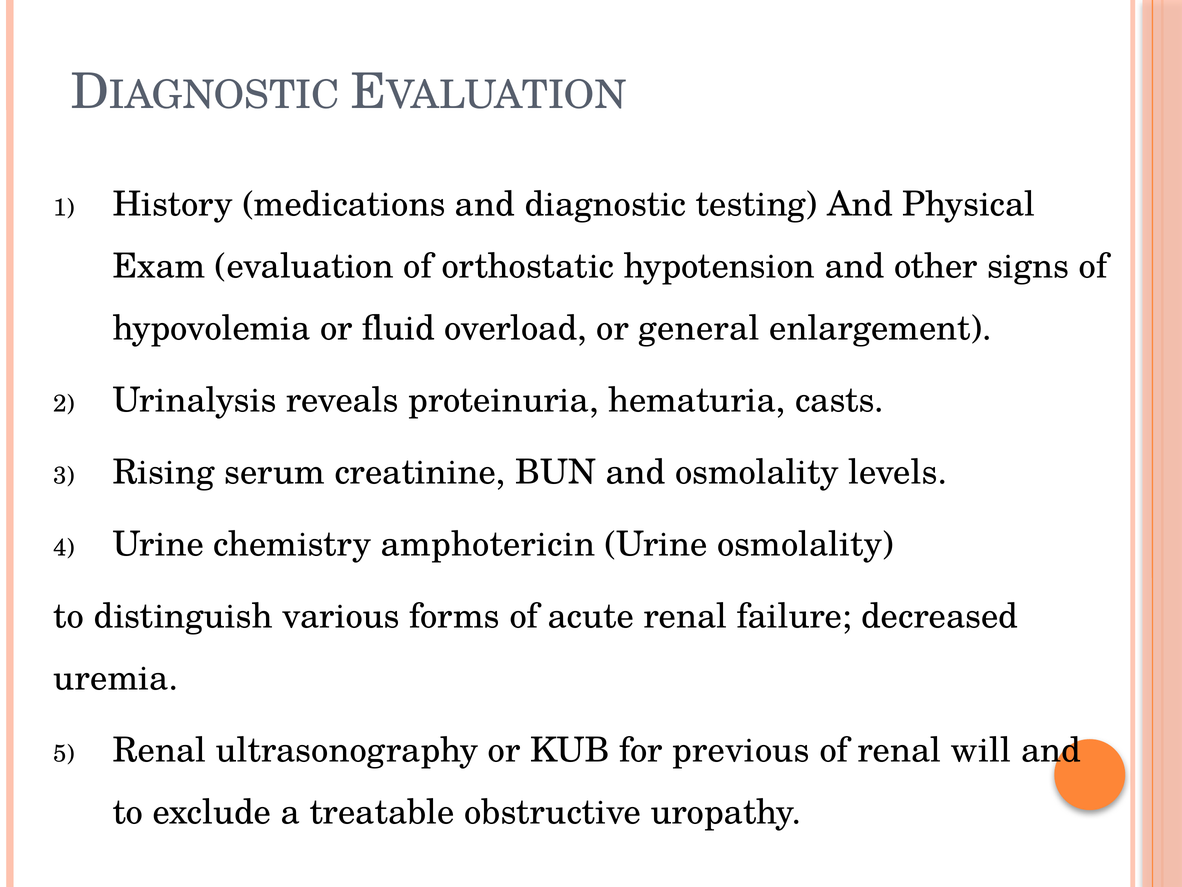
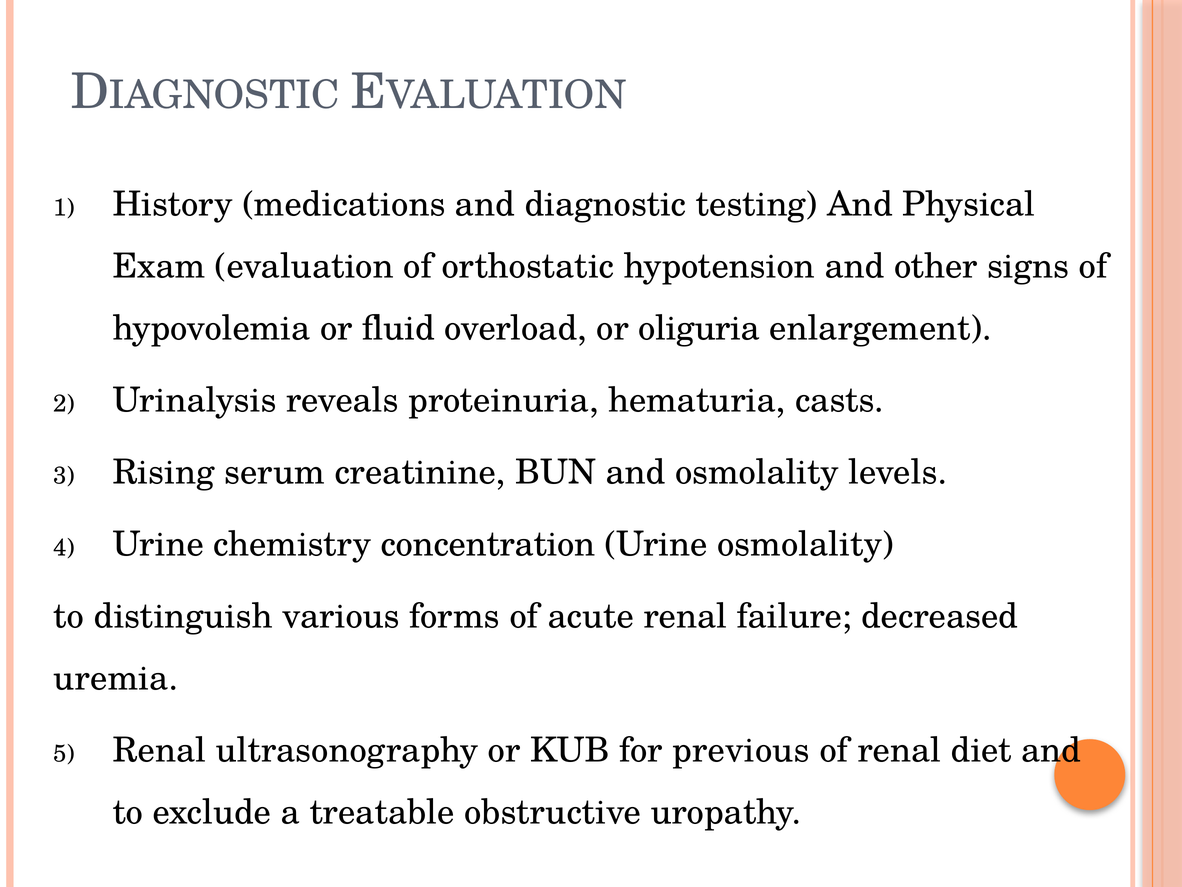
general: general -> oliguria (699, 328)
amphotericin: amphotericin -> concentration (488, 544)
will: will -> diet (981, 750)
